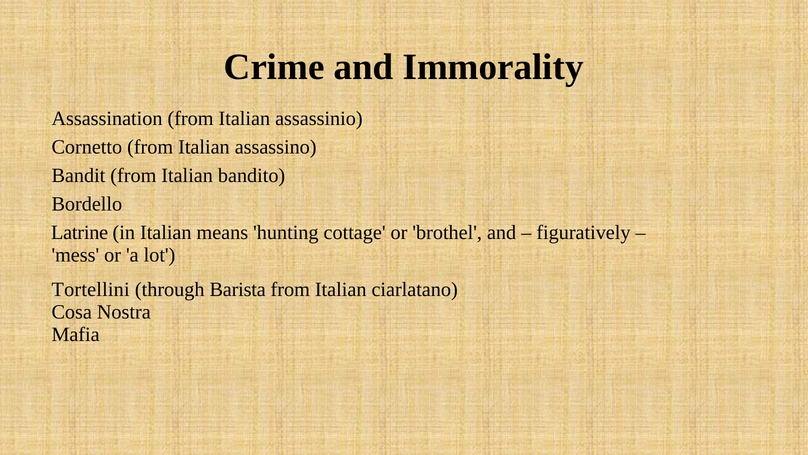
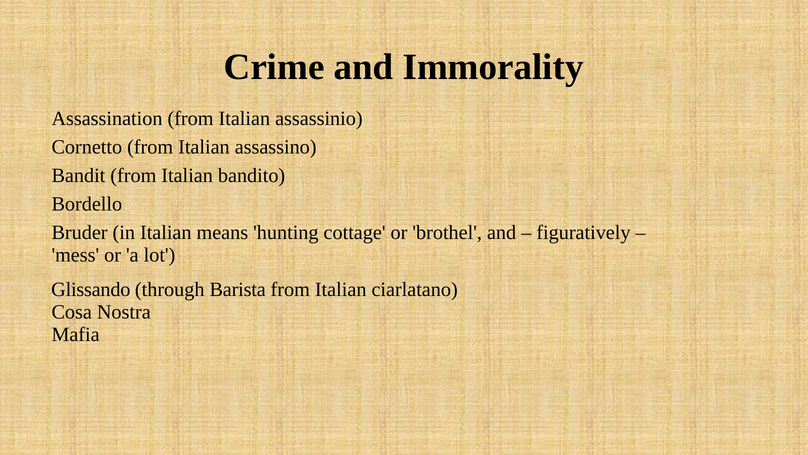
Latrine: Latrine -> Bruder (80, 232)
Tortellini: Tortellini -> Glissando (91, 289)
